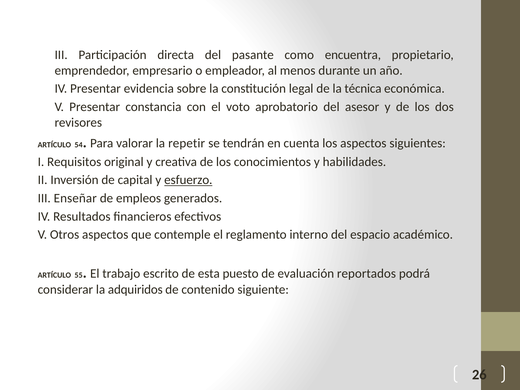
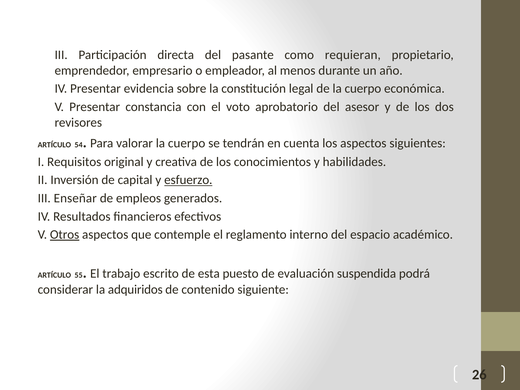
encuentra: encuentra -> requieran (353, 55)
de la técnica: técnica -> cuerpo (363, 89)
valorar la repetir: repetir -> cuerpo (187, 143)
Otros underline: none -> present (65, 235)
reportados: reportados -> suspendida (367, 274)
